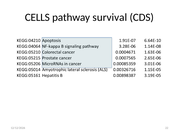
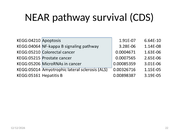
CELLS: CELLS -> NEAR (37, 17)
